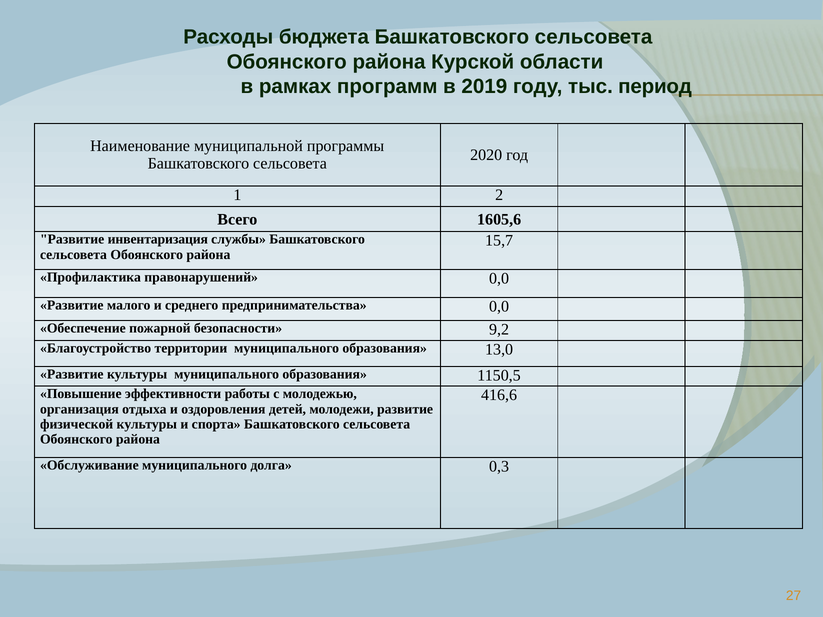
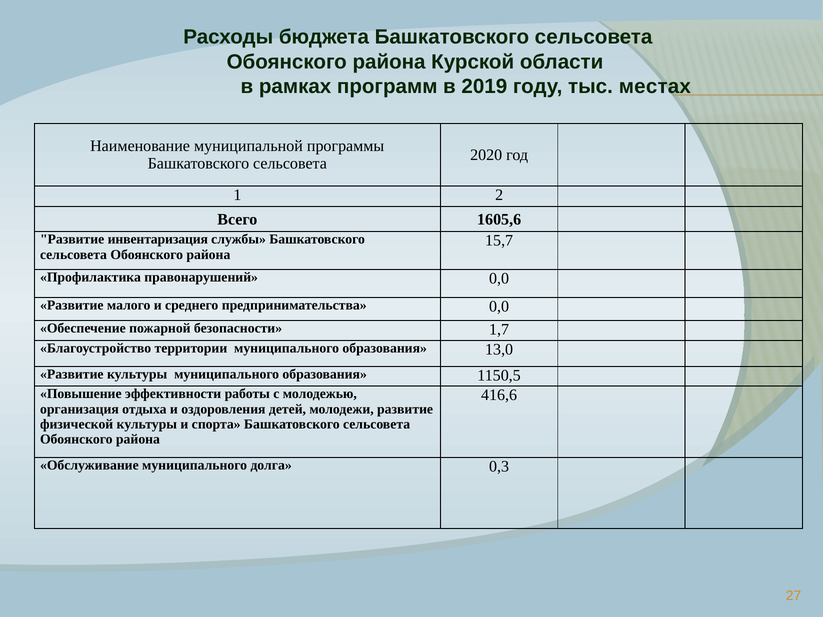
период: период -> местах (655, 86)
9,2: 9,2 -> 1,7 (499, 330)
